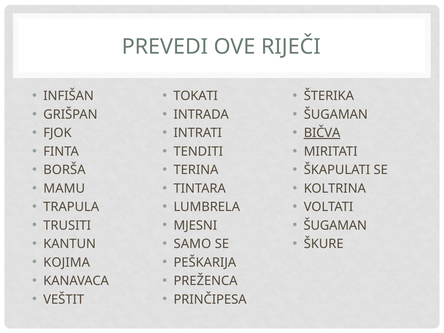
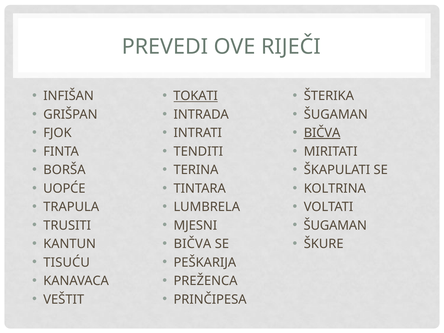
TOKATI underline: none -> present (196, 96)
MAMU: MAMU -> UOPĆE (64, 188)
SAMO: SAMO -> BIČVA (192, 244)
KOJIMA: KOJIMA -> TISUĆU (67, 262)
